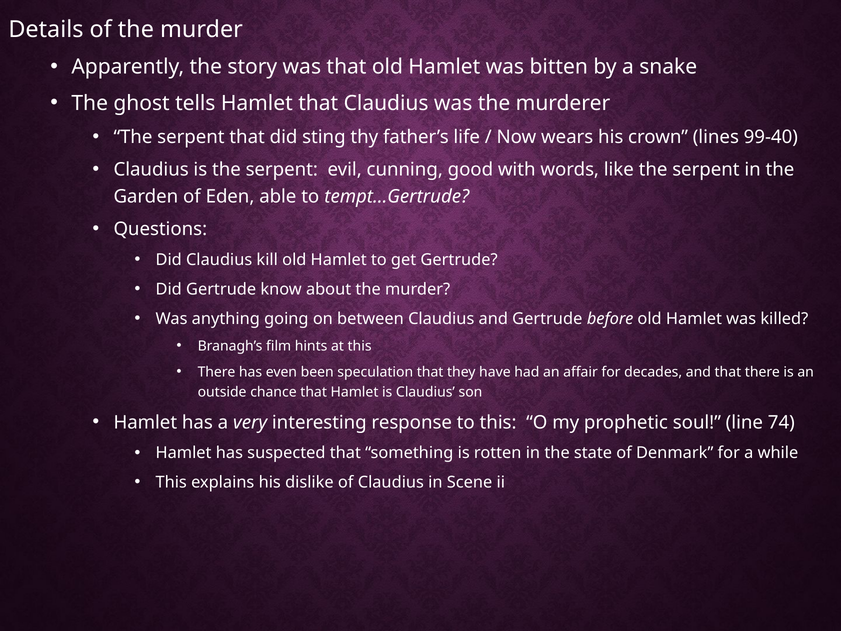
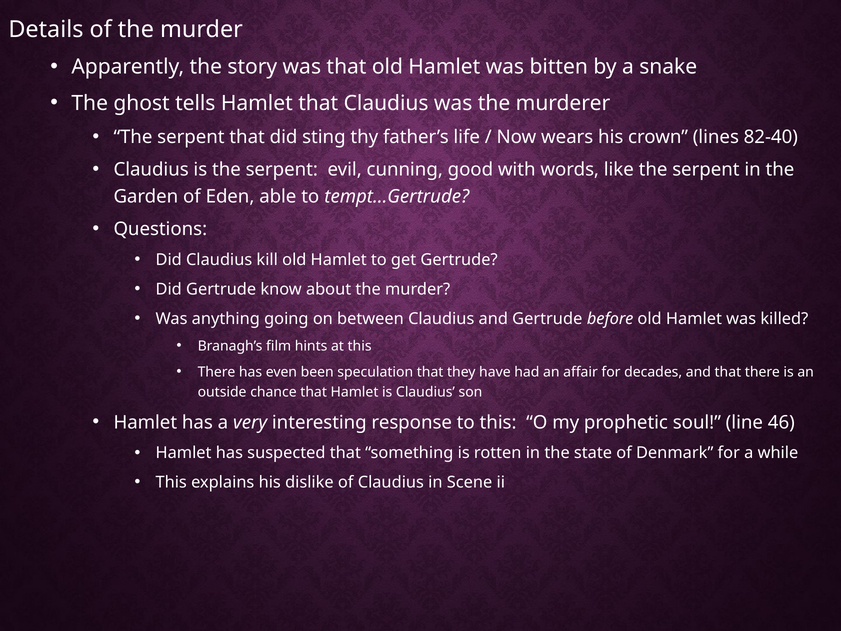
99-40: 99-40 -> 82-40 (771, 137)
74: 74 -> 46 (781, 422)
